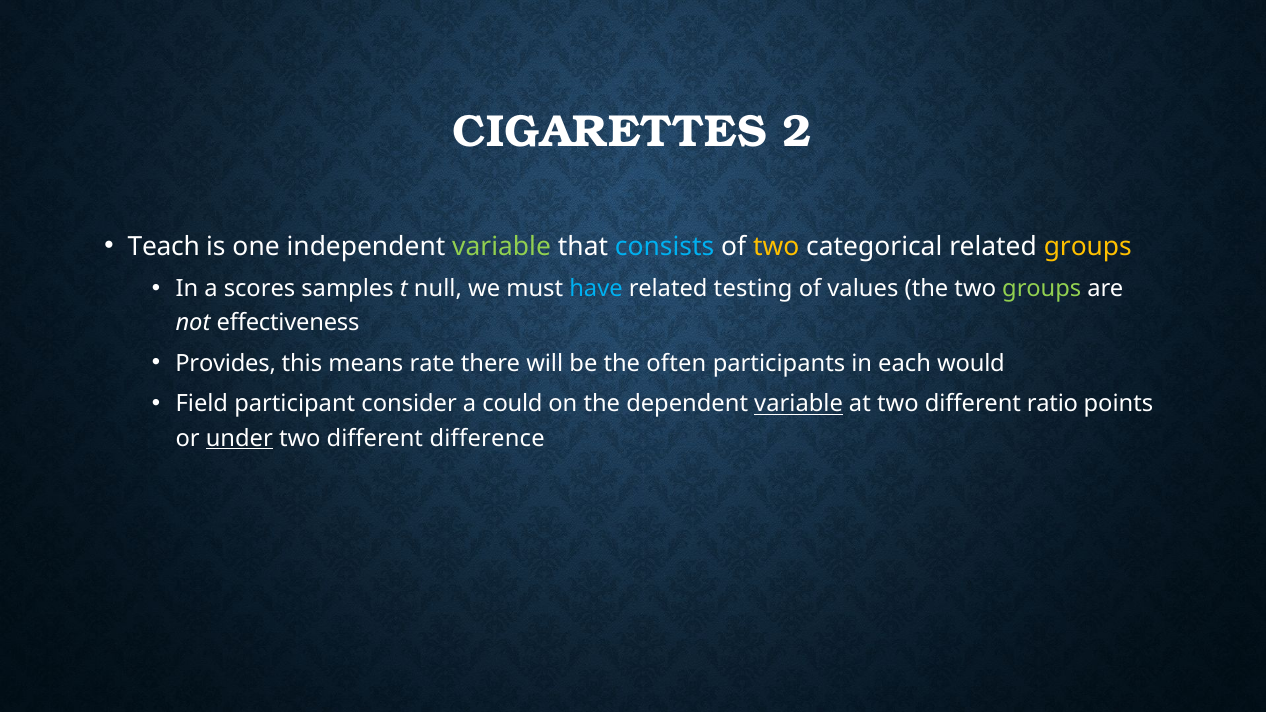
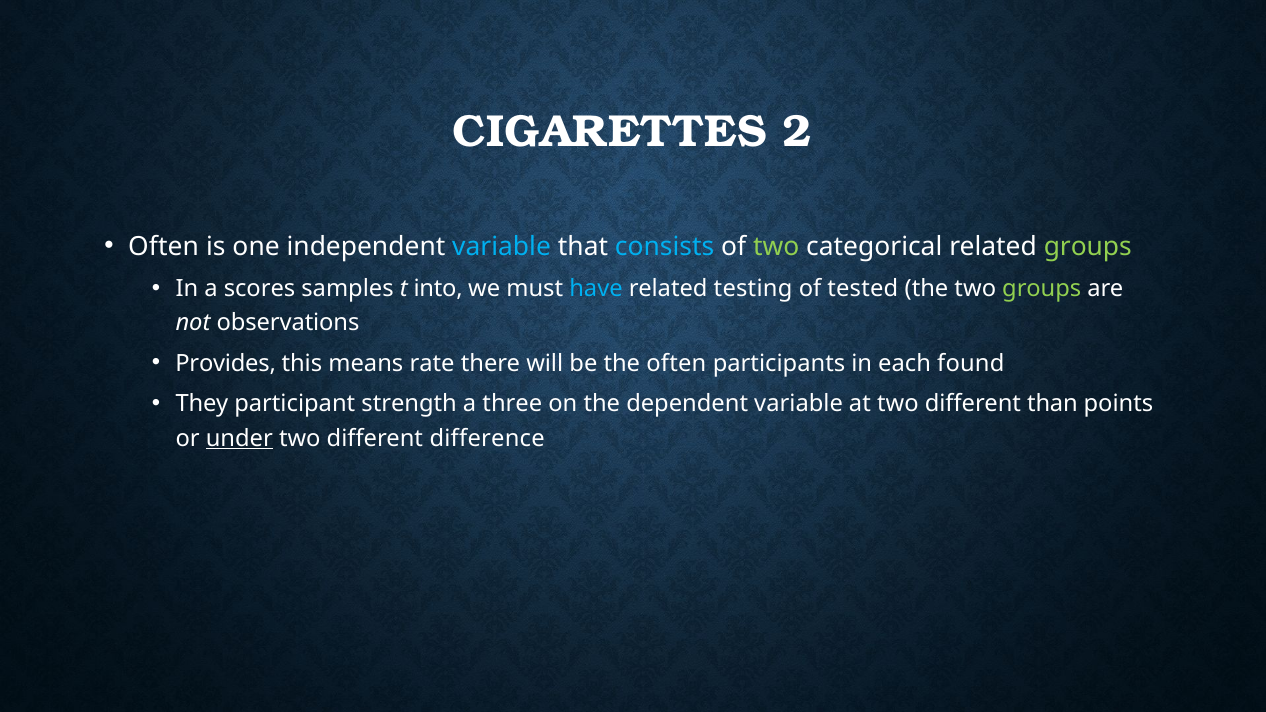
Teach: Teach -> Often (164, 246)
variable colour: light green -> light blue (502, 246)
two colour: yellow -> light green (776, 246)
groups colour: yellow -> light green (1088, 246)
null: null -> into (438, 289)
values: values -> tested (863, 289)
effectiveness: effectiveness -> observations (288, 323)
would: would -> found (971, 363)
Field: Field -> They (202, 404)
consider: consider -> strength (409, 404)
could: could -> three (512, 404)
variable underline: present -> none (799, 404)
ratio: ratio -> than (1052, 404)
